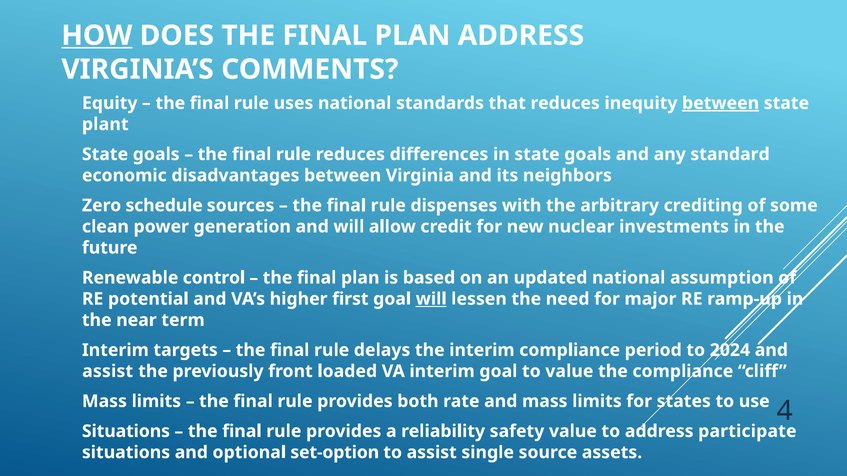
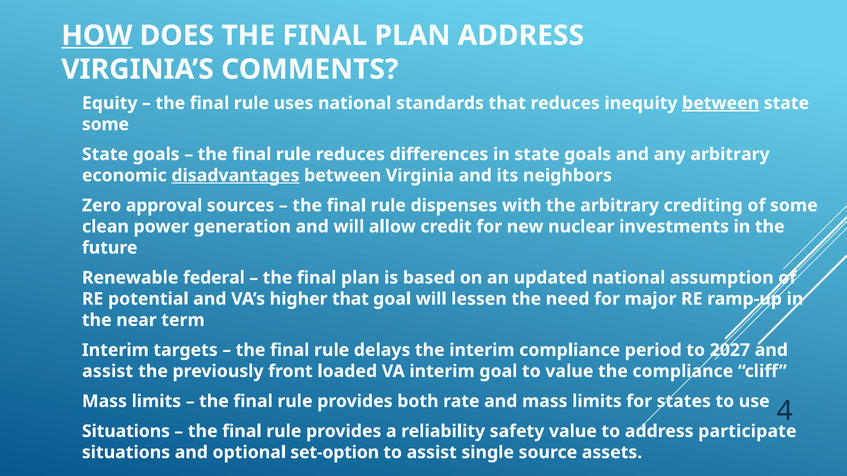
plant: plant -> some (105, 124)
any standard: standard -> arbitrary (730, 154)
disadvantages underline: none -> present (235, 176)
schedule: schedule -> approval (164, 206)
control: control -> federal (214, 278)
higher first: first -> that (350, 299)
will underline: present -> none (431, 299)
2024: 2024 -> 2027 (730, 350)
